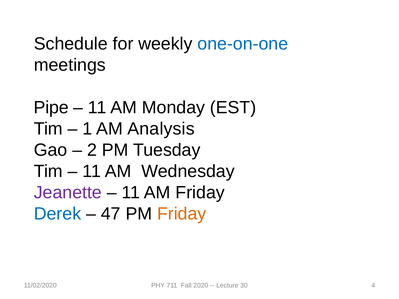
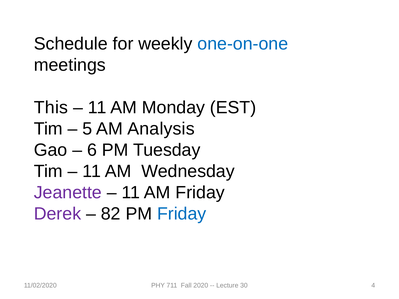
Pipe: Pipe -> This (51, 108)
1: 1 -> 5 (87, 129)
2: 2 -> 6 (92, 150)
Derek colour: blue -> purple (57, 214)
47: 47 -> 82 (111, 214)
Friday colour: orange -> blue (182, 214)
